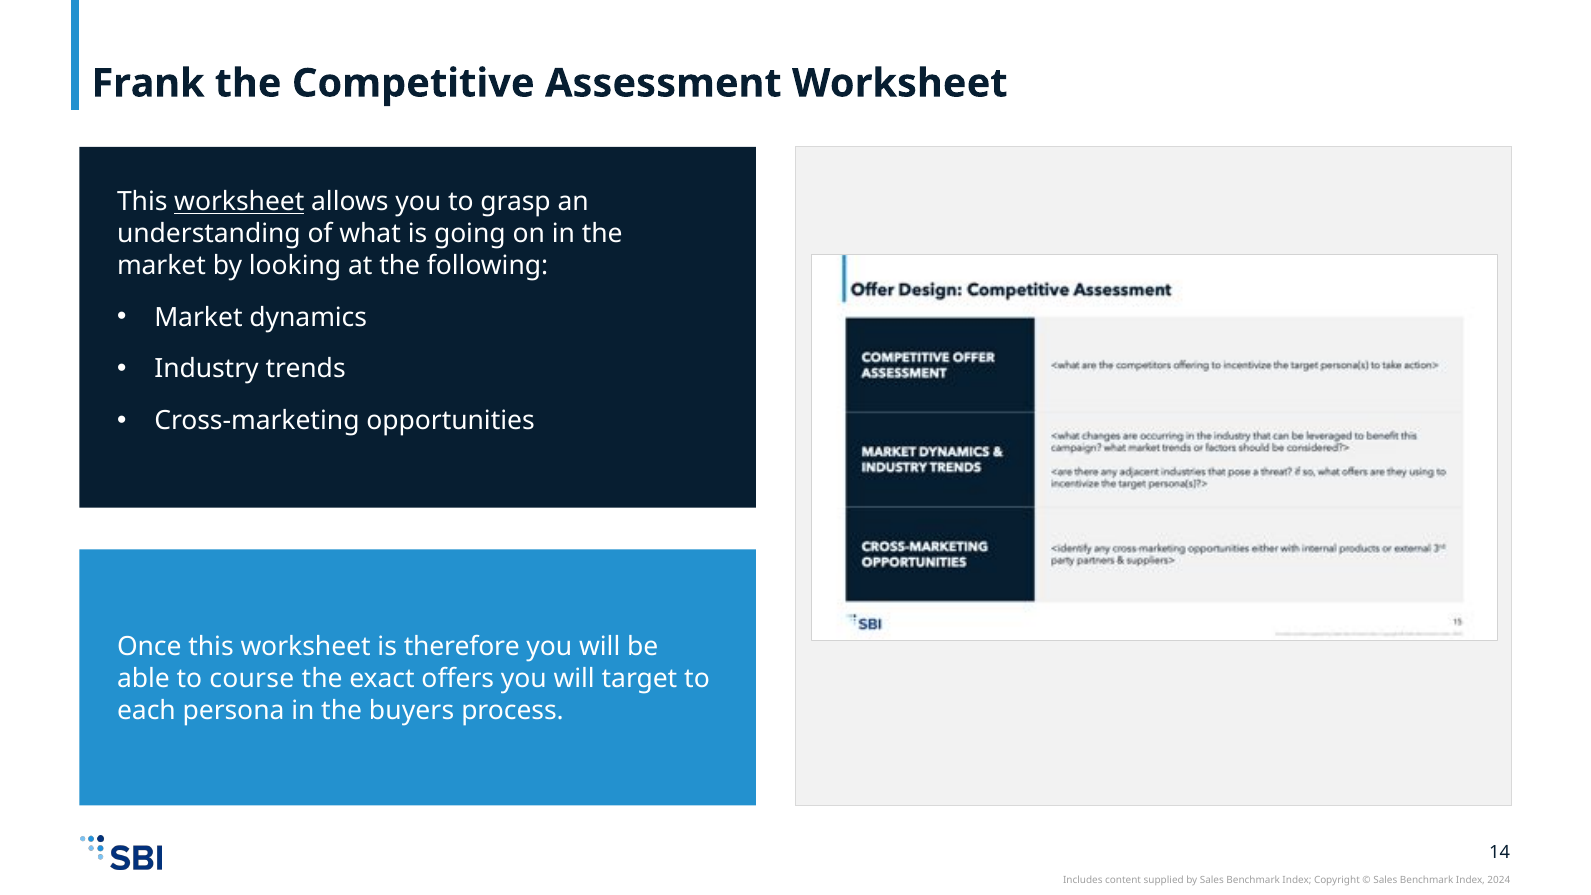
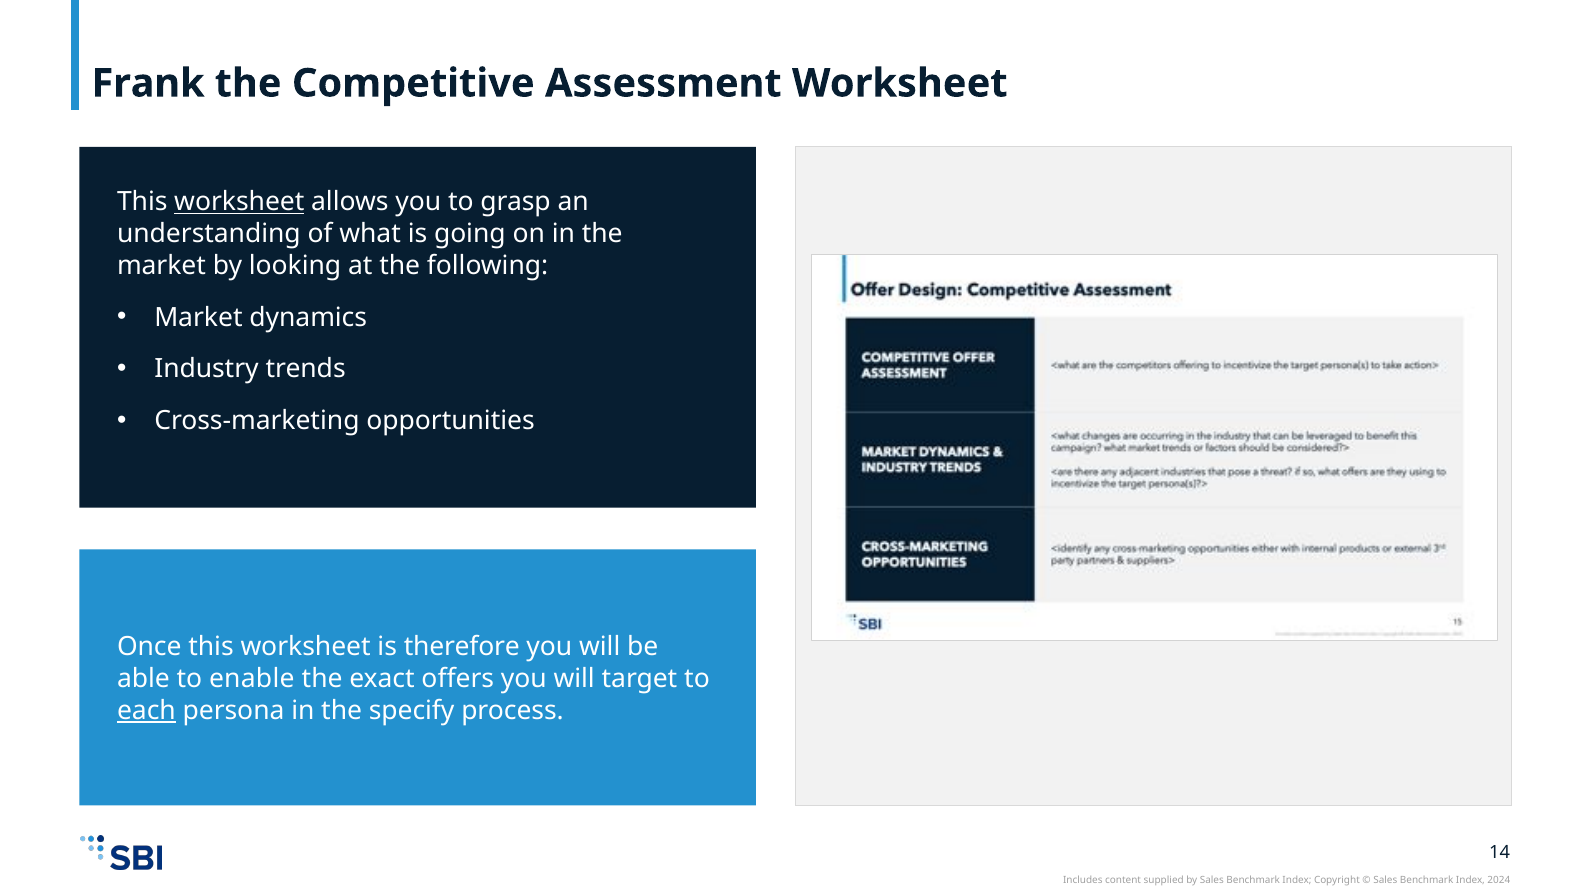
course: course -> enable (252, 679)
each underline: none -> present (146, 711)
buyers: buyers -> specify (412, 711)
